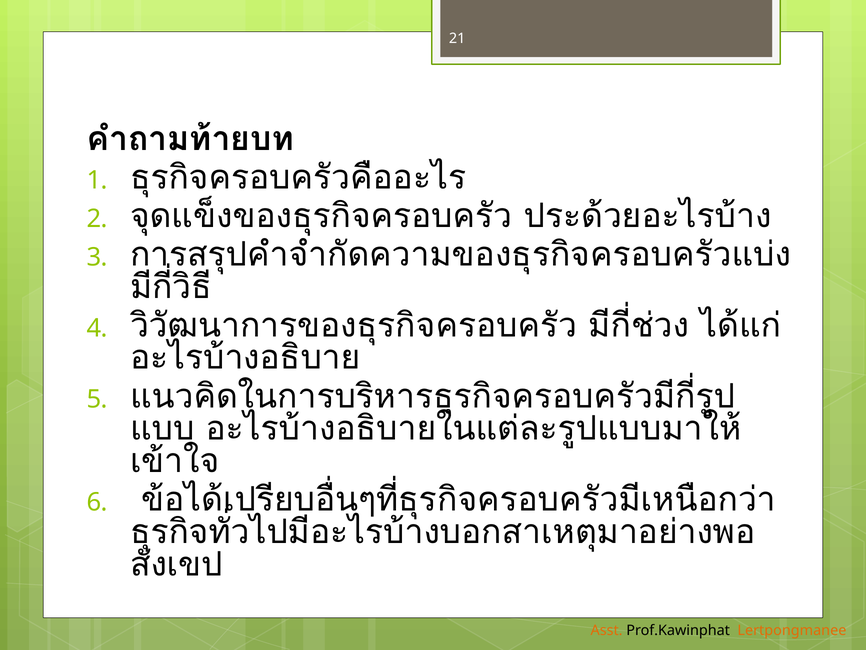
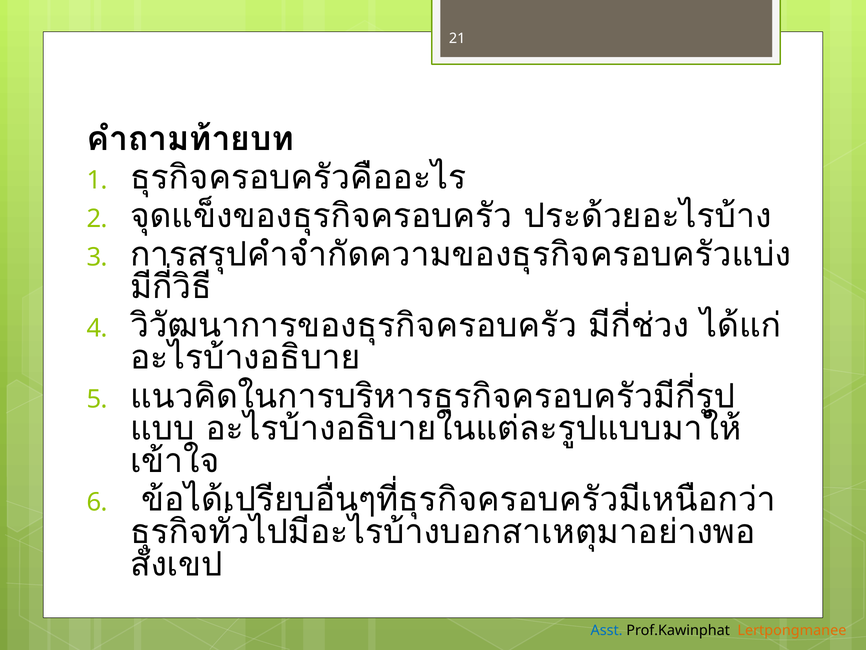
Asst colour: orange -> blue (607, 630)
